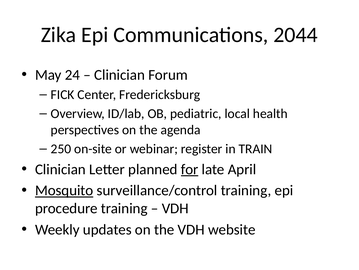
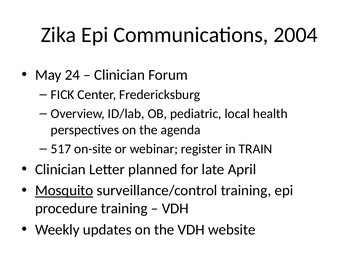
2044: 2044 -> 2004 (296, 35)
250: 250 -> 517 (61, 148)
for underline: present -> none (190, 169)
